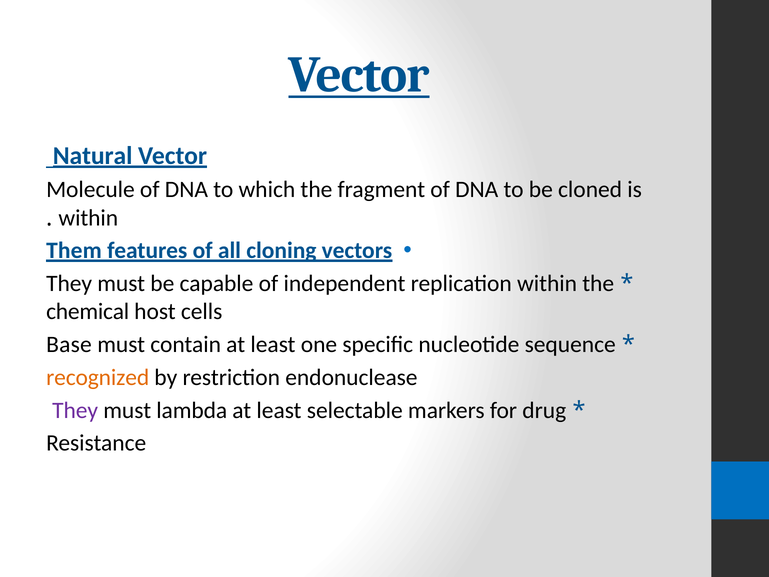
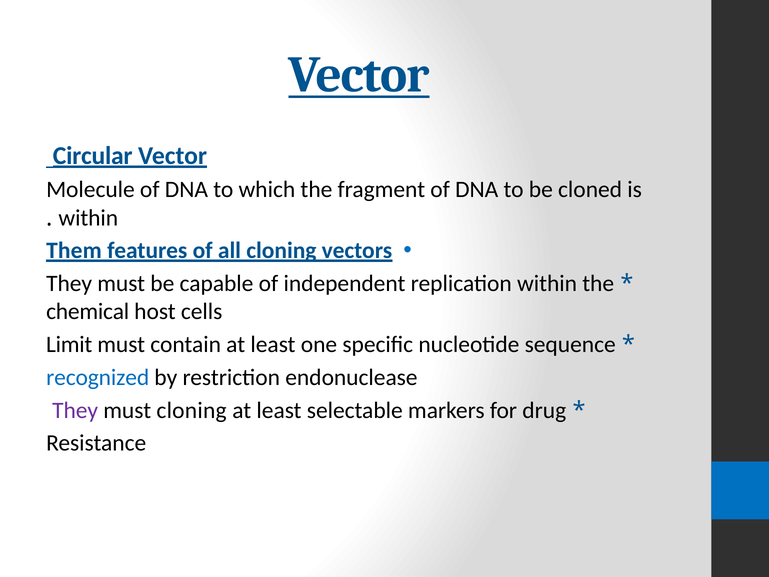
Natural: Natural -> Circular (93, 156)
Base: Base -> Limit (69, 344)
recognized colour: orange -> blue (98, 377)
must lambda: lambda -> cloning (192, 410)
